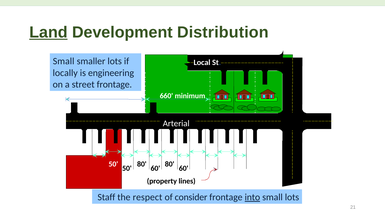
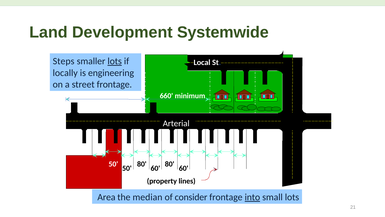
Land underline: present -> none (48, 32)
Distribution: Distribution -> Systemwide (223, 32)
Small: Small -> Steps (64, 61)
lots underline: none -> present (115, 61)
Staff: Staff -> Area (106, 197)
respect: respect -> median (148, 197)
